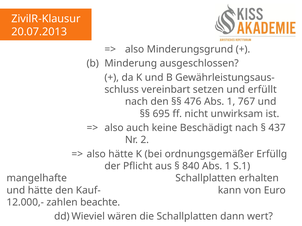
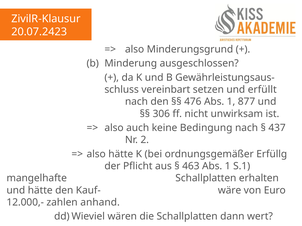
20.07.2013: 20.07.2013 -> 20.07.2423 (39, 32)
767: 767 -> 877 (247, 102)
695: 695 -> 306 (161, 114)
Beschädigt: Beschädigt -> Bedingung (206, 128)
840: 840 -> 463 (191, 166)
kann: kann -> wäre (230, 191)
beachte: beachte -> anhand (100, 203)
